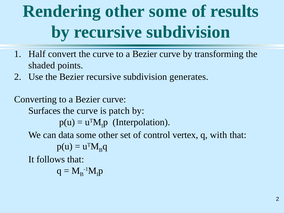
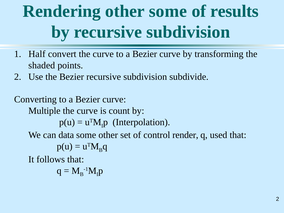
generates: generates -> subdivide (189, 77)
Surfaces: Surfaces -> Multiple (44, 111)
patch: patch -> count (119, 111)
vertex: vertex -> render (185, 135)
with: with -> used (219, 135)
